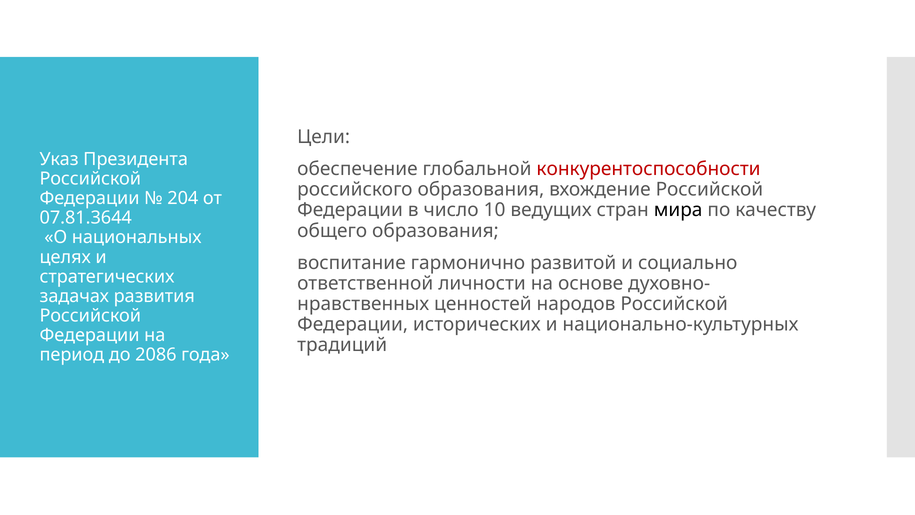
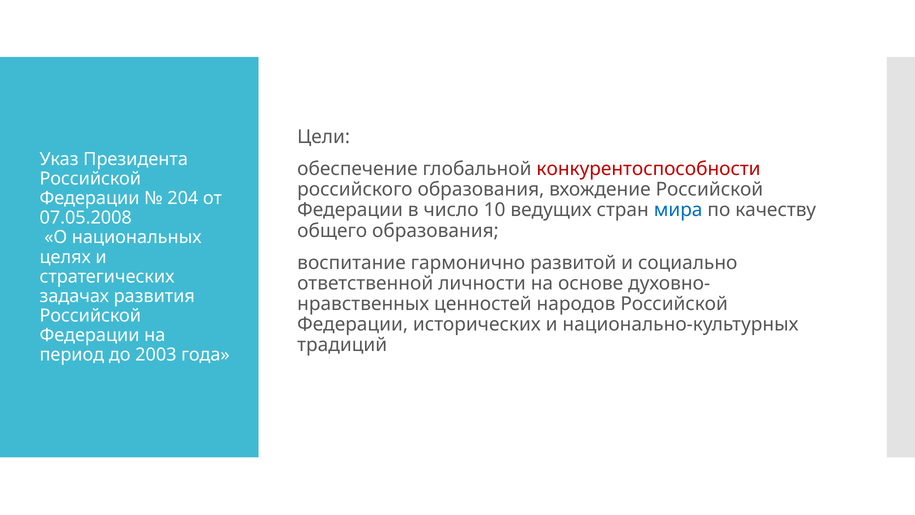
мира colour: black -> blue (678, 210)
07.81.3644: 07.81.3644 -> 07.05.2008 (86, 218)
2086: 2086 -> 2003 (156, 355)
